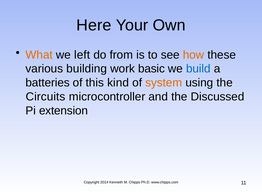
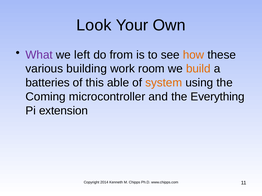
Here: Here -> Look (94, 25)
What colour: orange -> purple (39, 55)
basic: basic -> room (151, 69)
build colour: blue -> orange (198, 69)
kind: kind -> able (118, 83)
Circuits: Circuits -> Coming (46, 97)
Discussed: Discussed -> Everything (218, 97)
